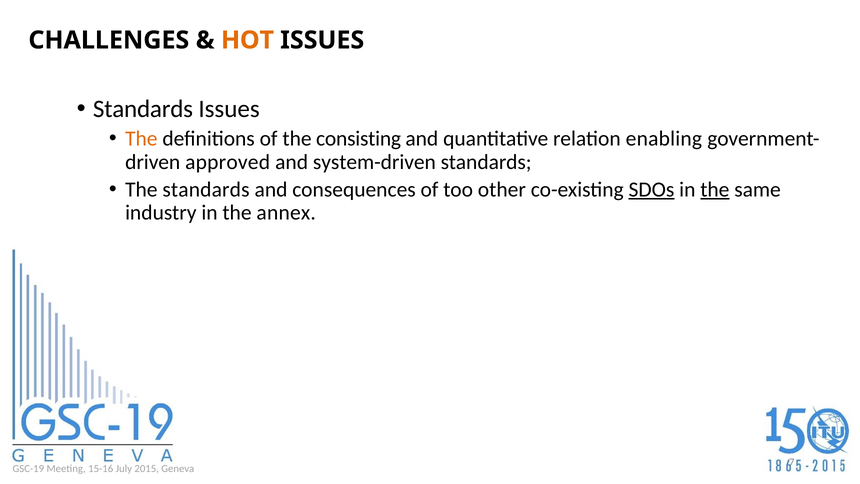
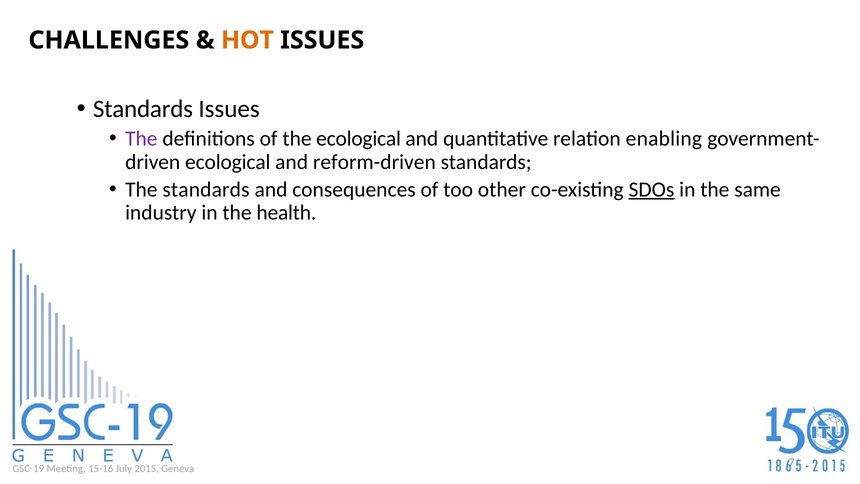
The colour: orange -> purple (141, 139)
the consisting: consisting -> ecological (359, 139)
approved: approved -> ecological (228, 162)
system-driven: system-driven -> reform-driven (374, 162)
the underline: present -> none (715, 190)
annex: annex -> health (286, 213)
